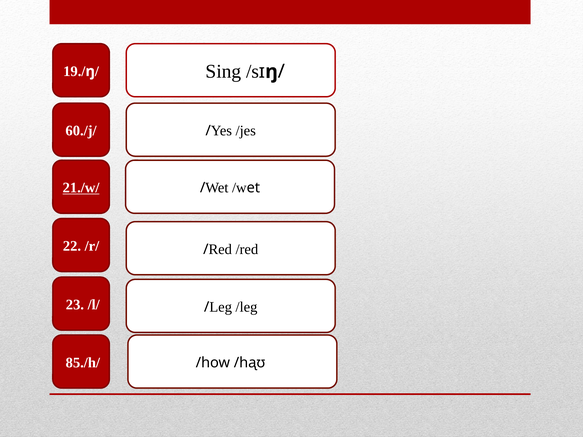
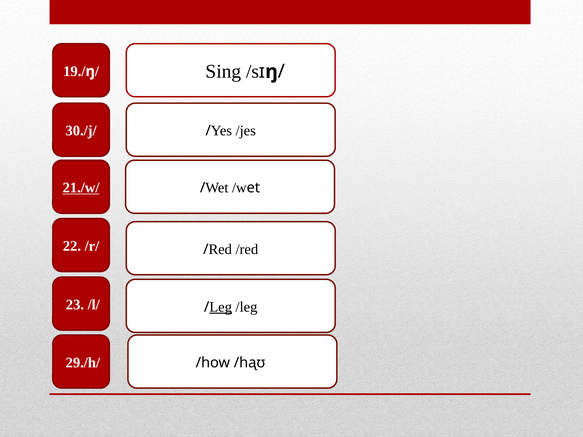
60./j/: 60./j/ -> 30./j/ (81, 131)
Leg underline: none -> present (221, 307)
85./h/: 85./h/ -> 29./h/ (83, 363)
